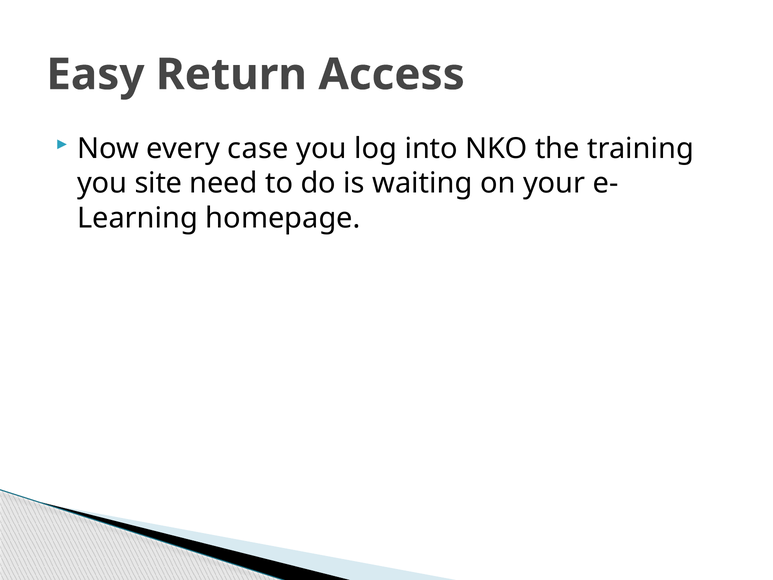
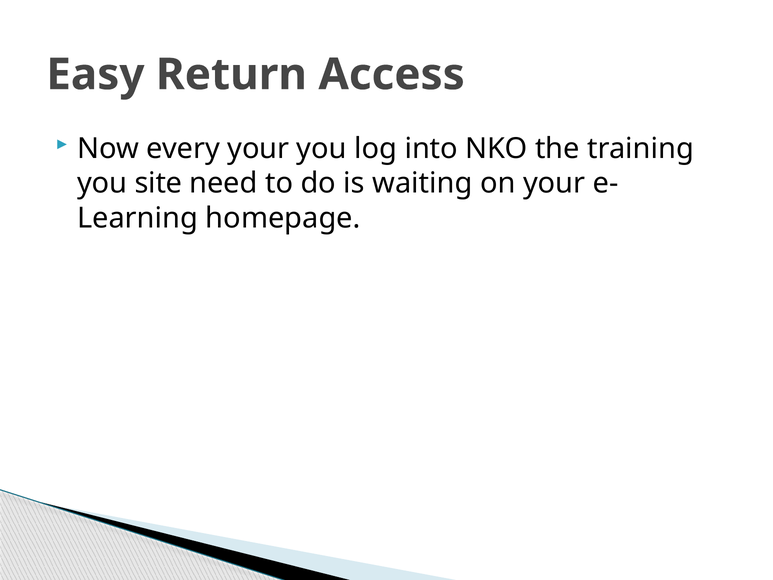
every case: case -> your (258, 148)
